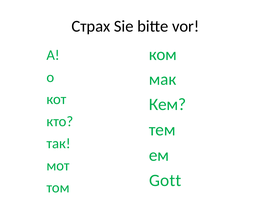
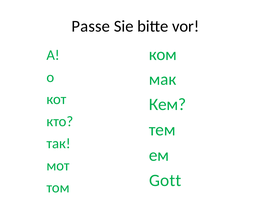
Страх: Страх -> Passe (91, 26)
